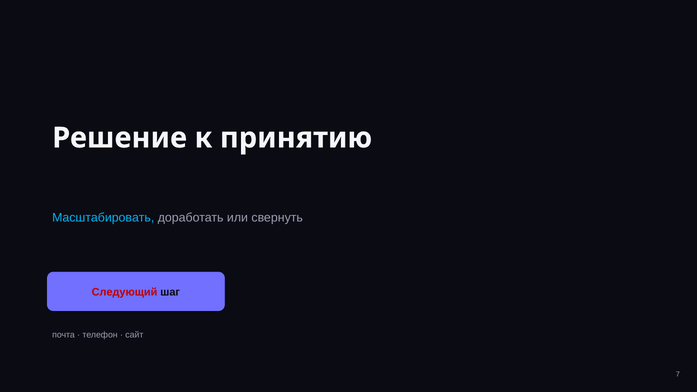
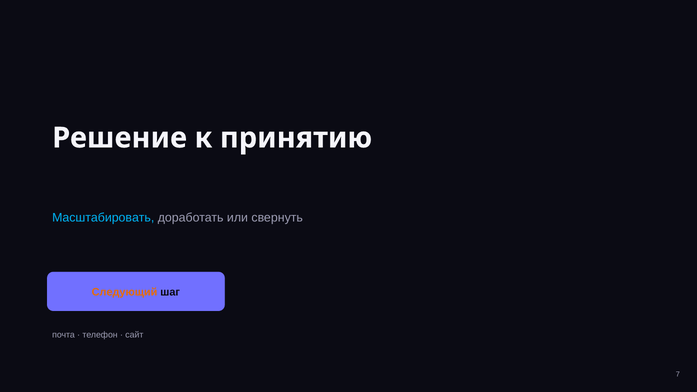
Следующий colour: red -> orange (125, 292)
